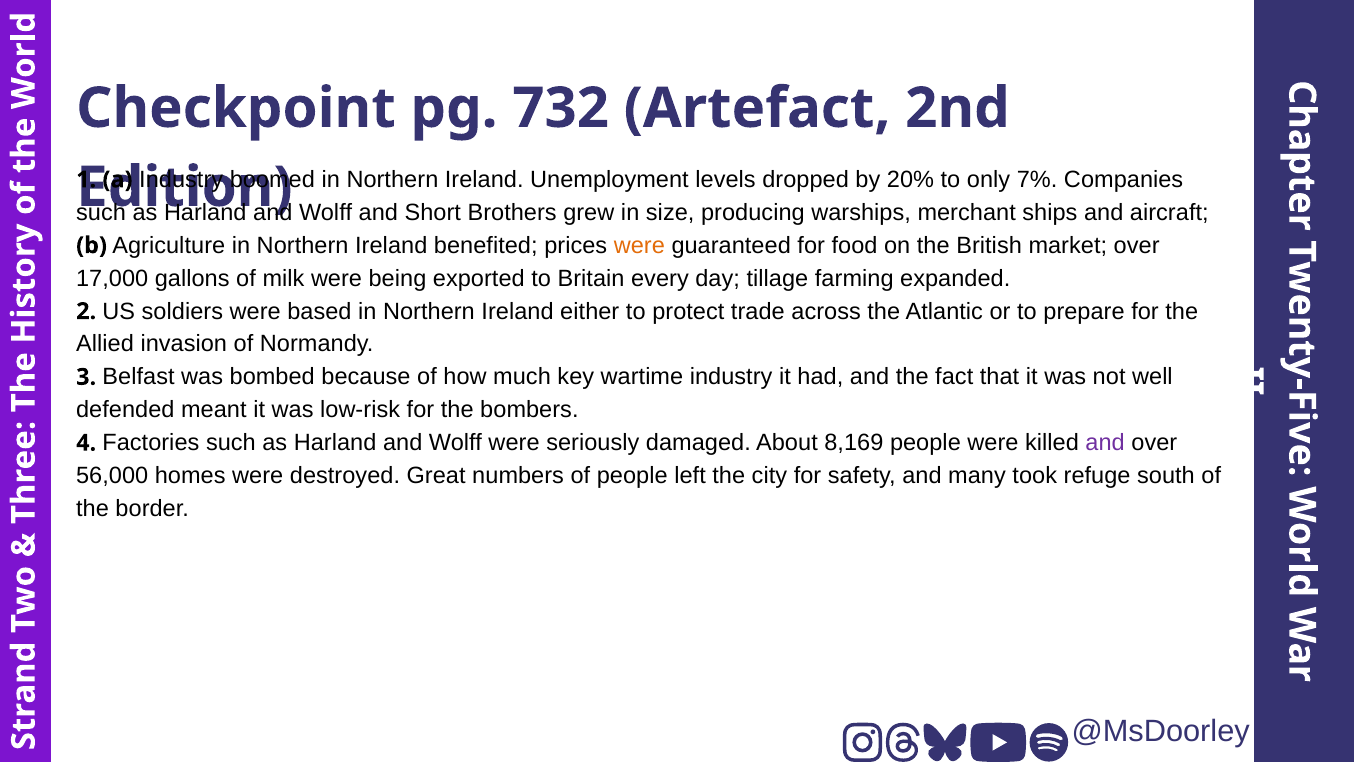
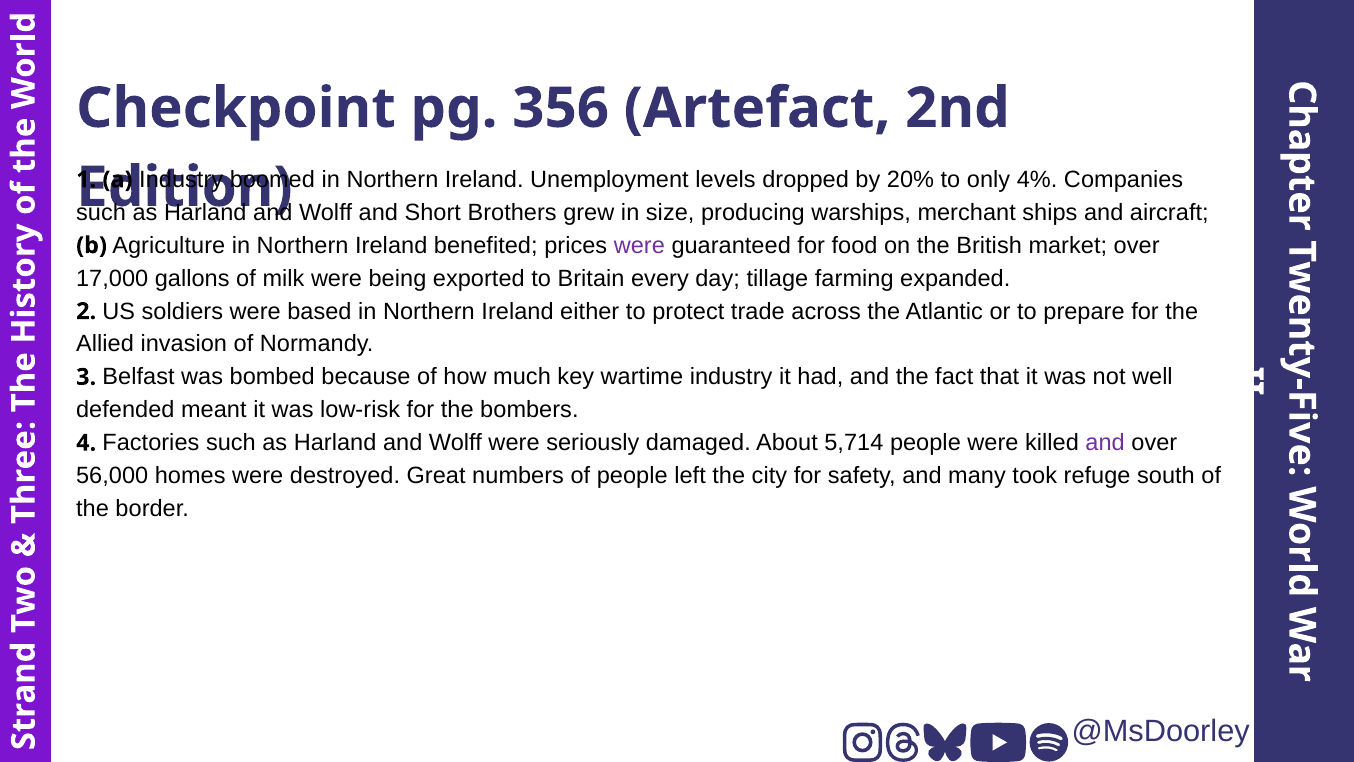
732: 732 -> 356 (561, 108)
7%: 7% -> 4% (1037, 180)
were colour: orange -> purple (639, 245)
8,169: 8,169 -> 5,714 (854, 443)
